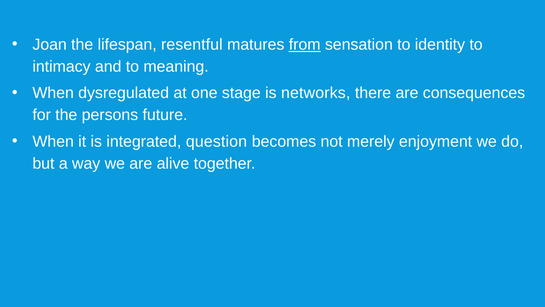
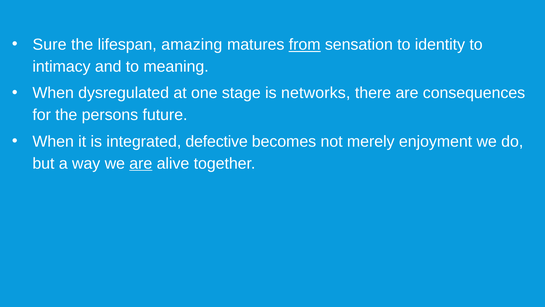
Joan: Joan -> Sure (50, 45)
resentful: resentful -> amazing (192, 45)
question: question -> defective (217, 141)
are underline: none -> present (141, 163)
